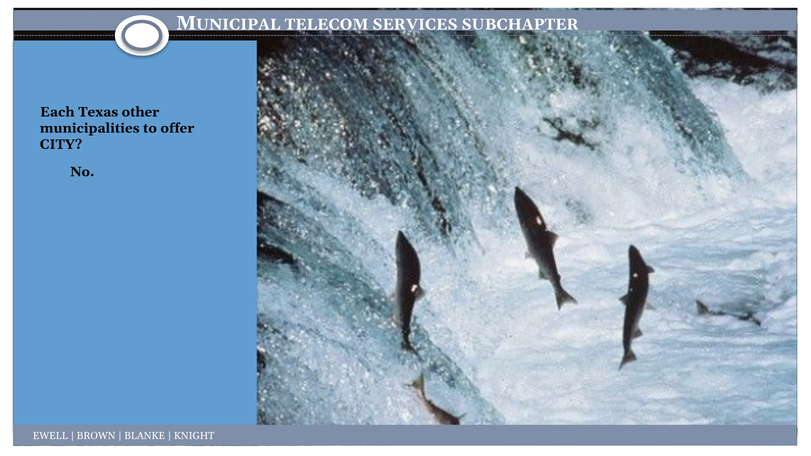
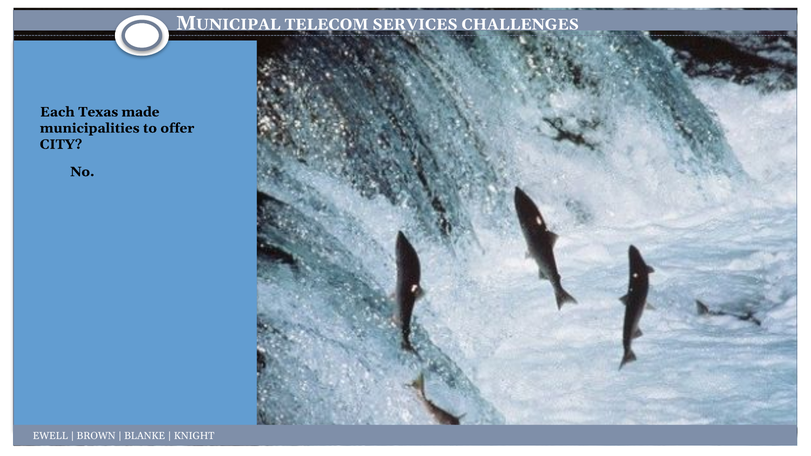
SUBCHAPTER: SUBCHAPTER -> CHALLENGES (520, 24)
other: other -> made (140, 112)
